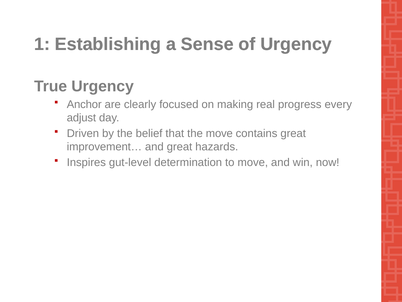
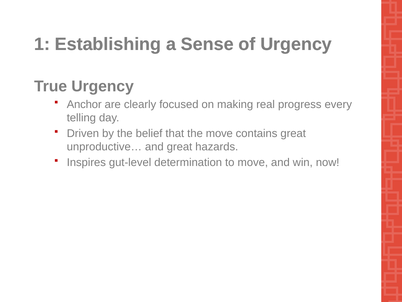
adjust: adjust -> telling (81, 118)
improvement…: improvement… -> unproductive… (104, 147)
